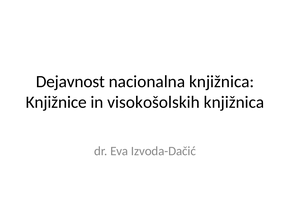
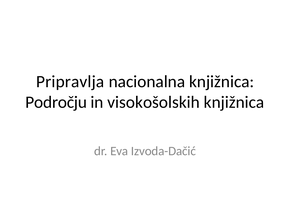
Dejavnost: Dejavnost -> Pripravlja (70, 82)
Knjižnice: Knjižnice -> Področju (56, 102)
